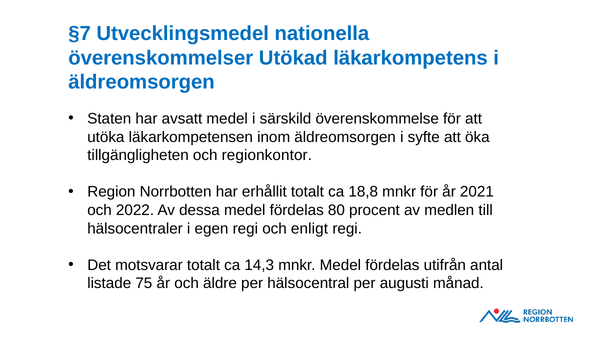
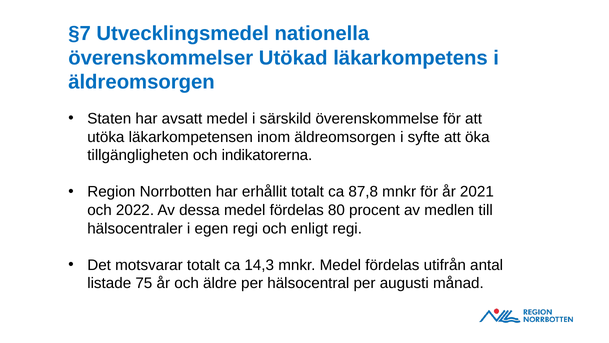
regionkontor: regionkontor -> indikatorerna (267, 155)
18,8: 18,8 -> 87,8 (363, 192)
